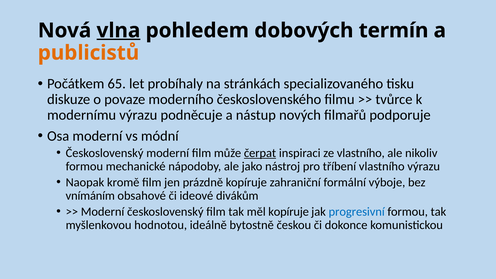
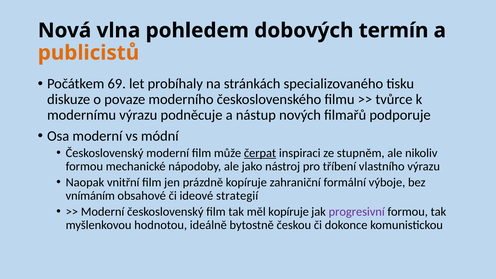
vlna underline: present -> none (118, 31)
65: 65 -> 69 (117, 84)
ze vlastního: vlastního -> stupněm (361, 153)
kromě: kromě -> vnitřní (123, 182)
divákům: divákům -> strategií (237, 196)
progresivní colour: blue -> purple (357, 212)
